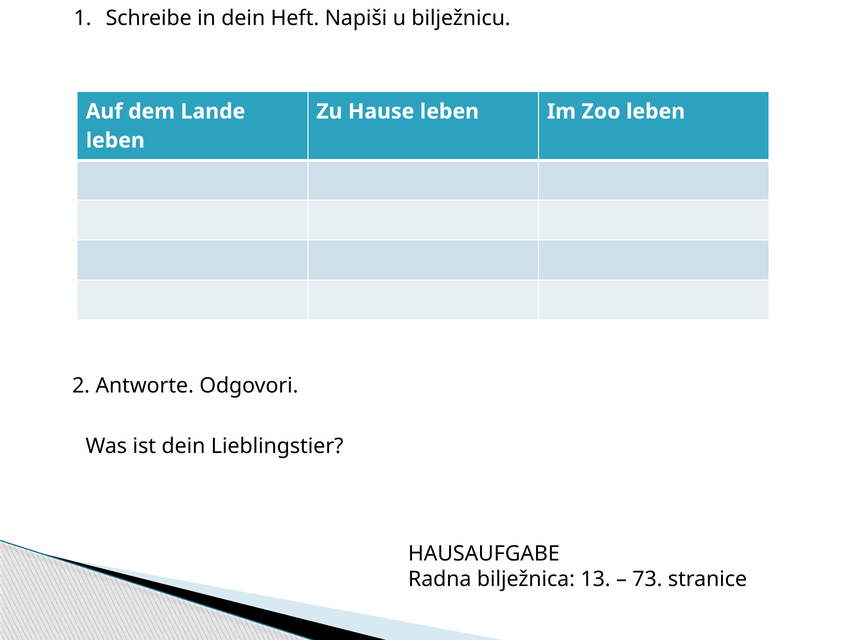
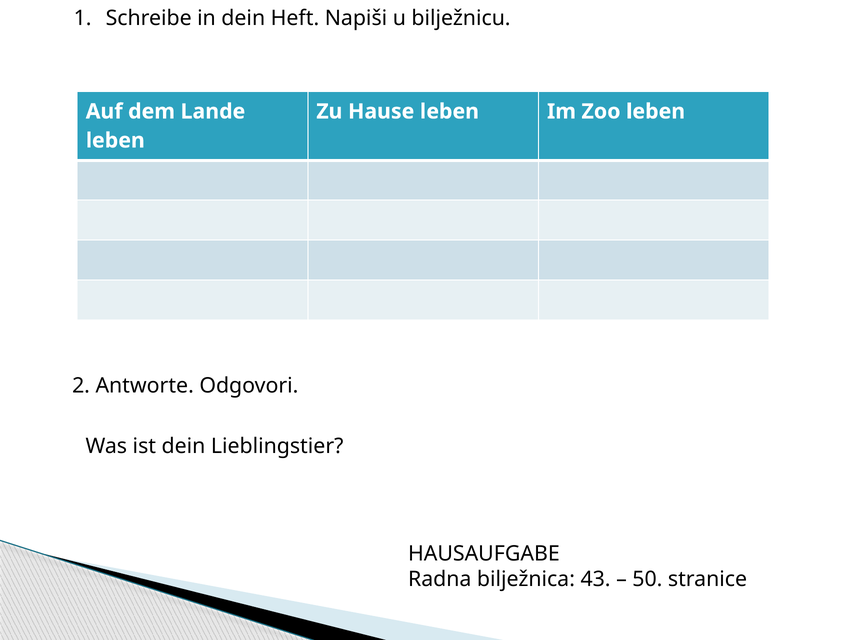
13: 13 -> 43 (596, 579)
73: 73 -> 50 (647, 579)
